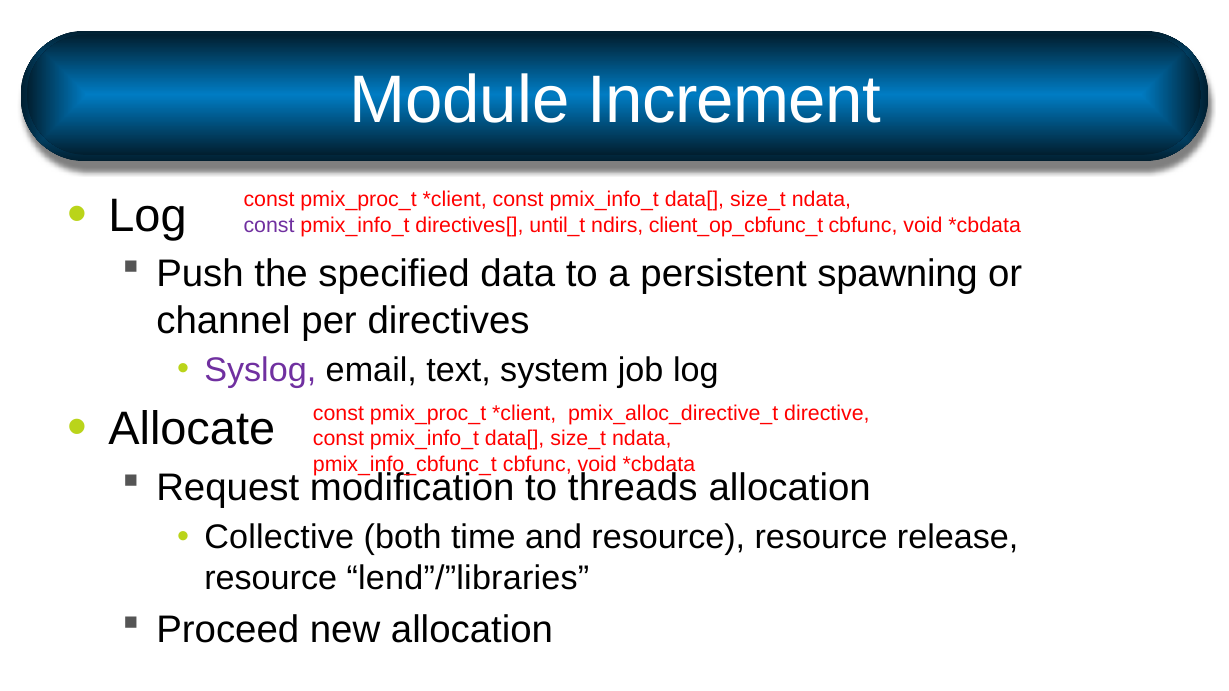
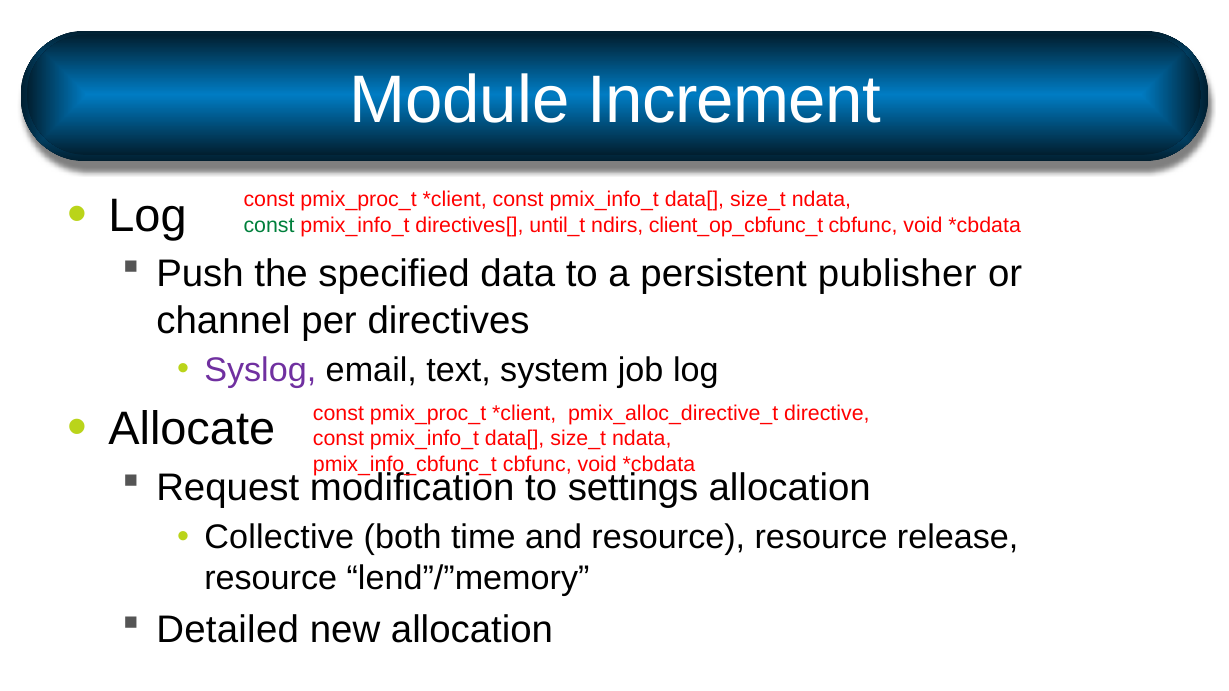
const colour: purple -> green (269, 225)
spawning: spawning -> publisher (897, 274)
threads: threads -> settings (633, 488)
lend”/”libraries: lend”/”libraries -> lend”/”memory (468, 579)
Proceed: Proceed -> Detailed (228, 630)
